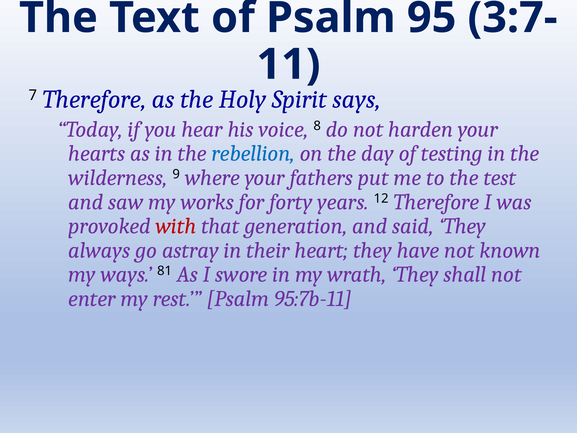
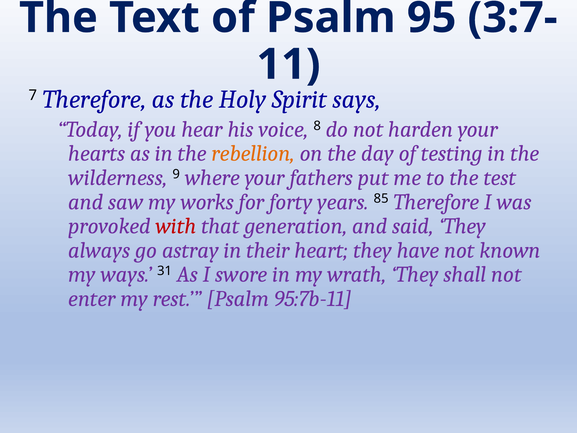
rebellion colour: blue -> orange (253, 153)
12: 12 -> 85 (381, 198)
81: 81 -> 31 (165, 271)
